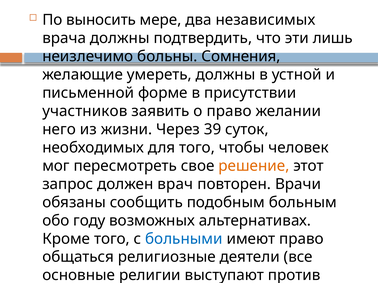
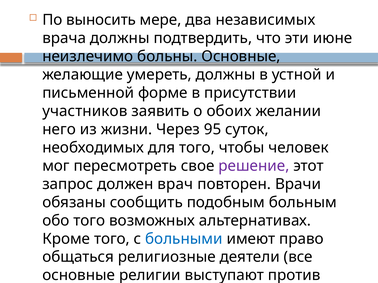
лишь: лишь -> июне (333, 38)
больны Сомнения: Сомнения -> Основные (241, 56)
о право: право -> обоих (229, 111)
39: 39 -> 95 (213, 130)
решение colour: orange -> purple (254, 166)
обо году: году -> того (89, 221)
